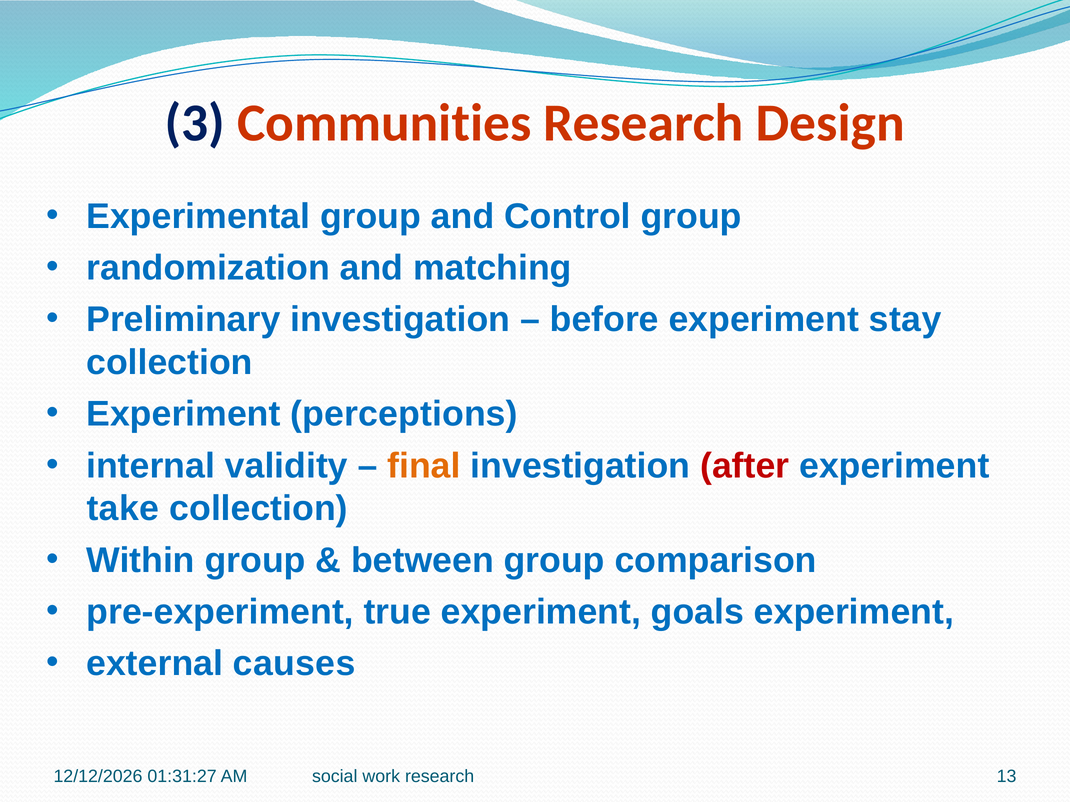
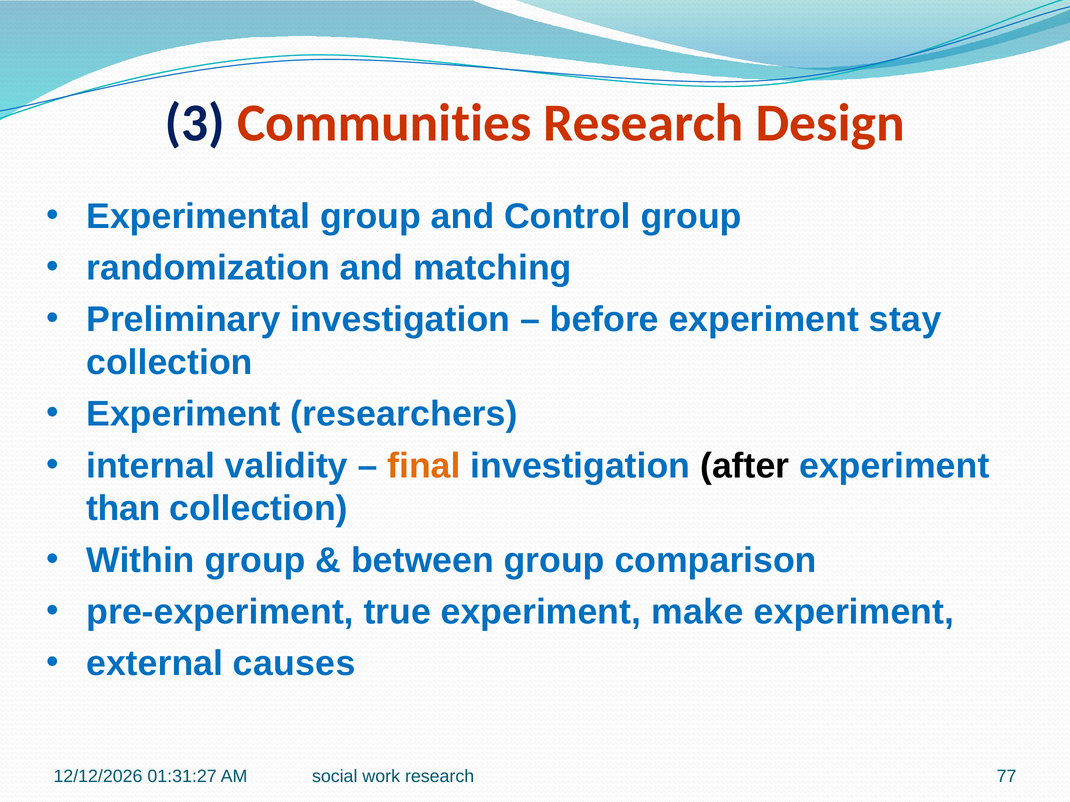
perceptions: perceptions -> researchers (404, 414)
after colour: red -> black (745, 466)
take: take -> than (123, 509)
goals: goals -> make (697, 612)
13: 13 -> 77 (1007, 777)
